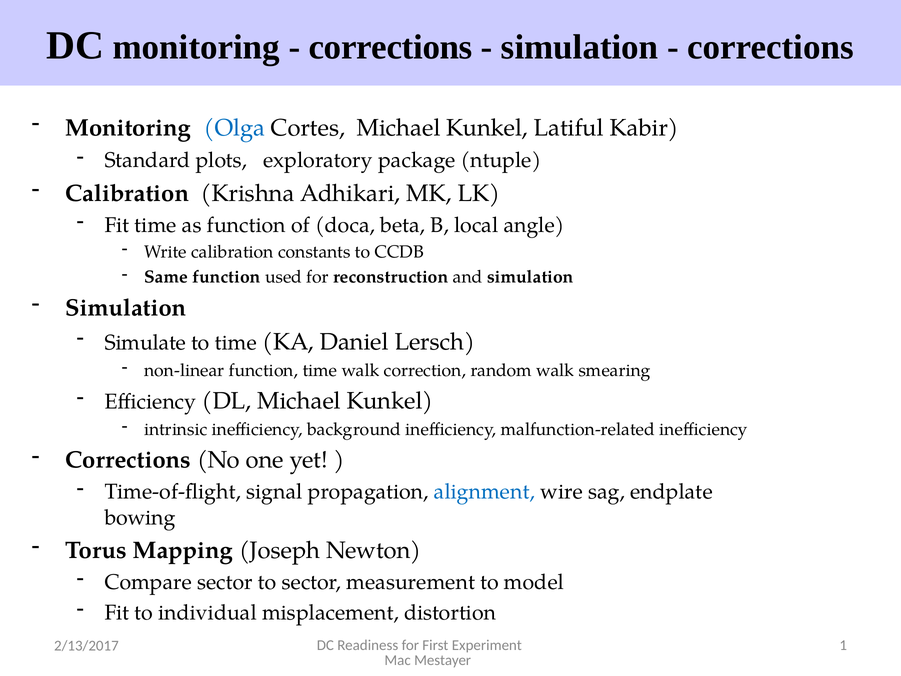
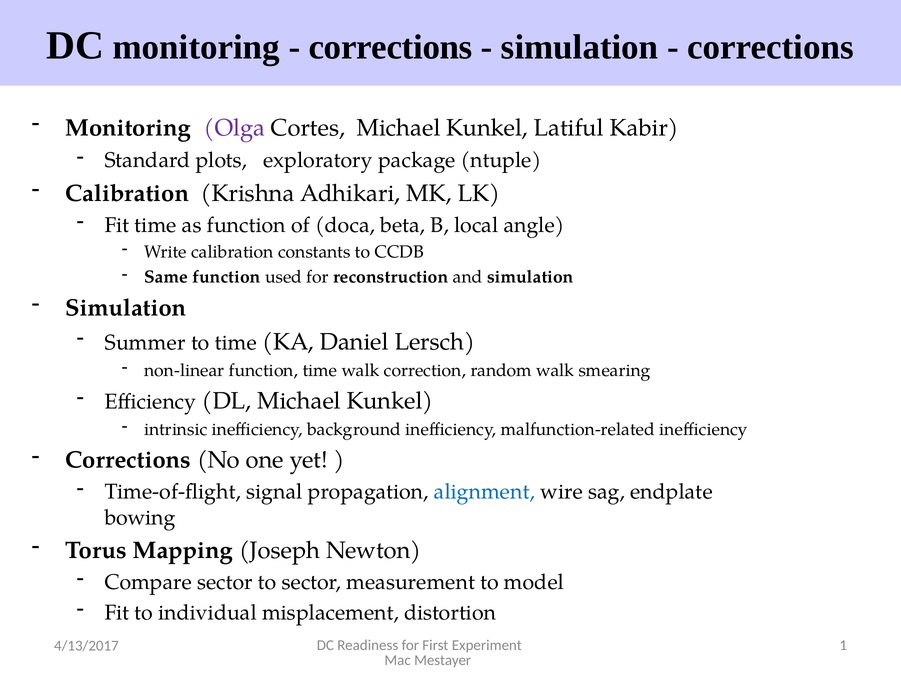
Olga colour: blue -> purple (234, 128)
Simulate: Simulate -> Summer (145, 343)
2/13/2017: 2/13/2017 -> 4/13/2017 (86, 645)
